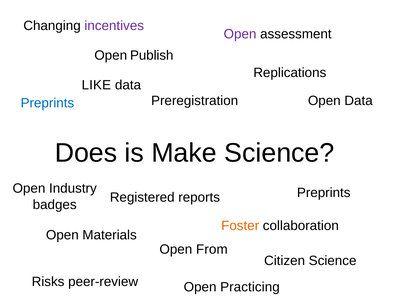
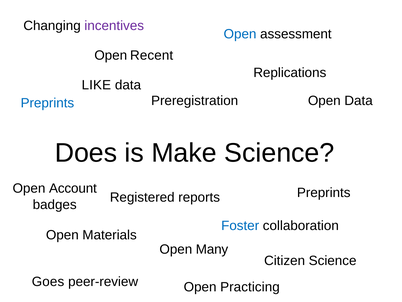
Open colour: purple -> blue (240, 34)
Publish: Publish -> Recent (152, 55)
Industry: Industry -> Account (73, 188)
Foster colour: orange -> blue (240, 225)
From: From -> Many (212, 249)
Risks: Risks -> Goes (48, 281)
